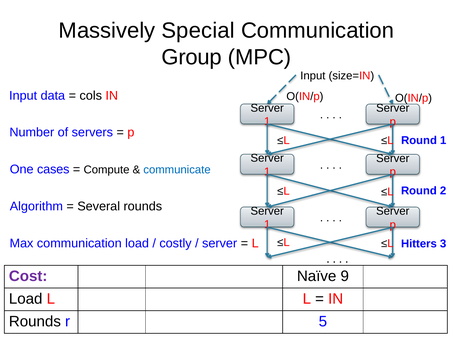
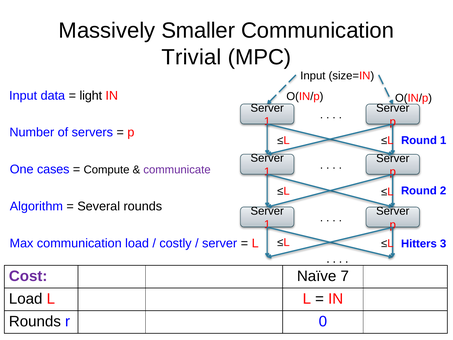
Special: Special -> Smaller (198, 31)
Group: Group -> Trivial (192, 57)
cols: cols -> light (91, 95)
communicate colour: blue -> purple (177, 170)
9: 9 -> 7 (345, 276)
5: 5 -> 0 (323, 321)
